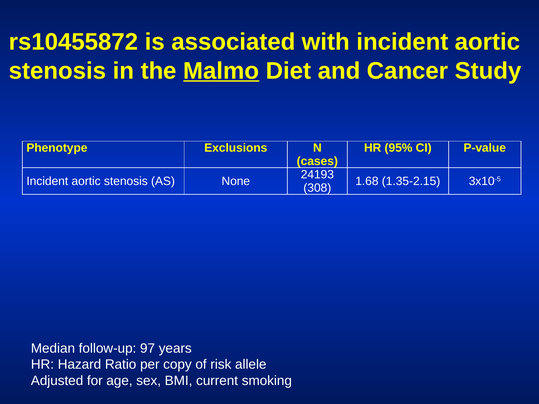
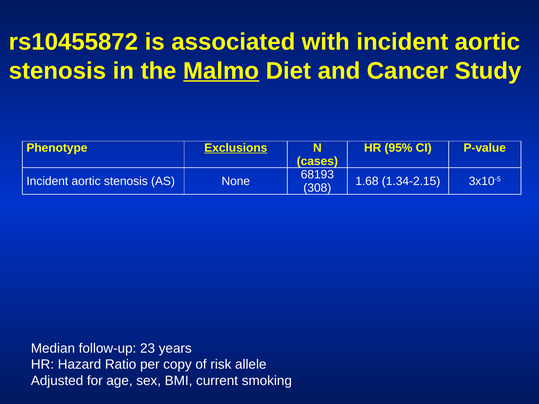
Exclusions underline: none -> present (236, 148)
24193: 24193 -> 68193 (317, 175)
1.35-2.15: 1.35-2.15 -> 1.34-2.15 (411, 181)
97: 97 -> 23 (148, 349)
